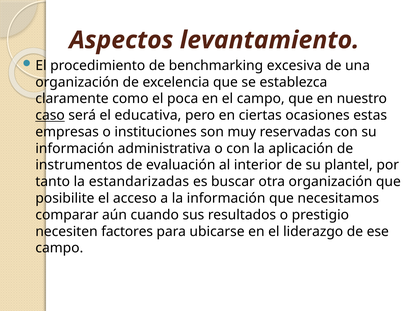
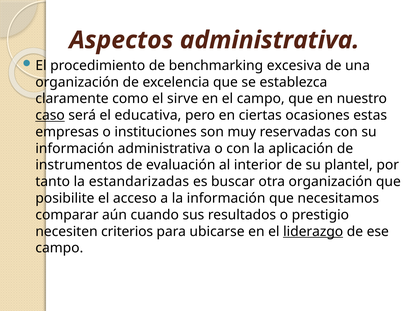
Aspectos levantamiento: levantamiento -> administrativa (270, 40)
poca: poca -> sirve (183, 99)
factores: factores -> criterios (127, 232)
liderazgo underline: none -> present (313, 232)
